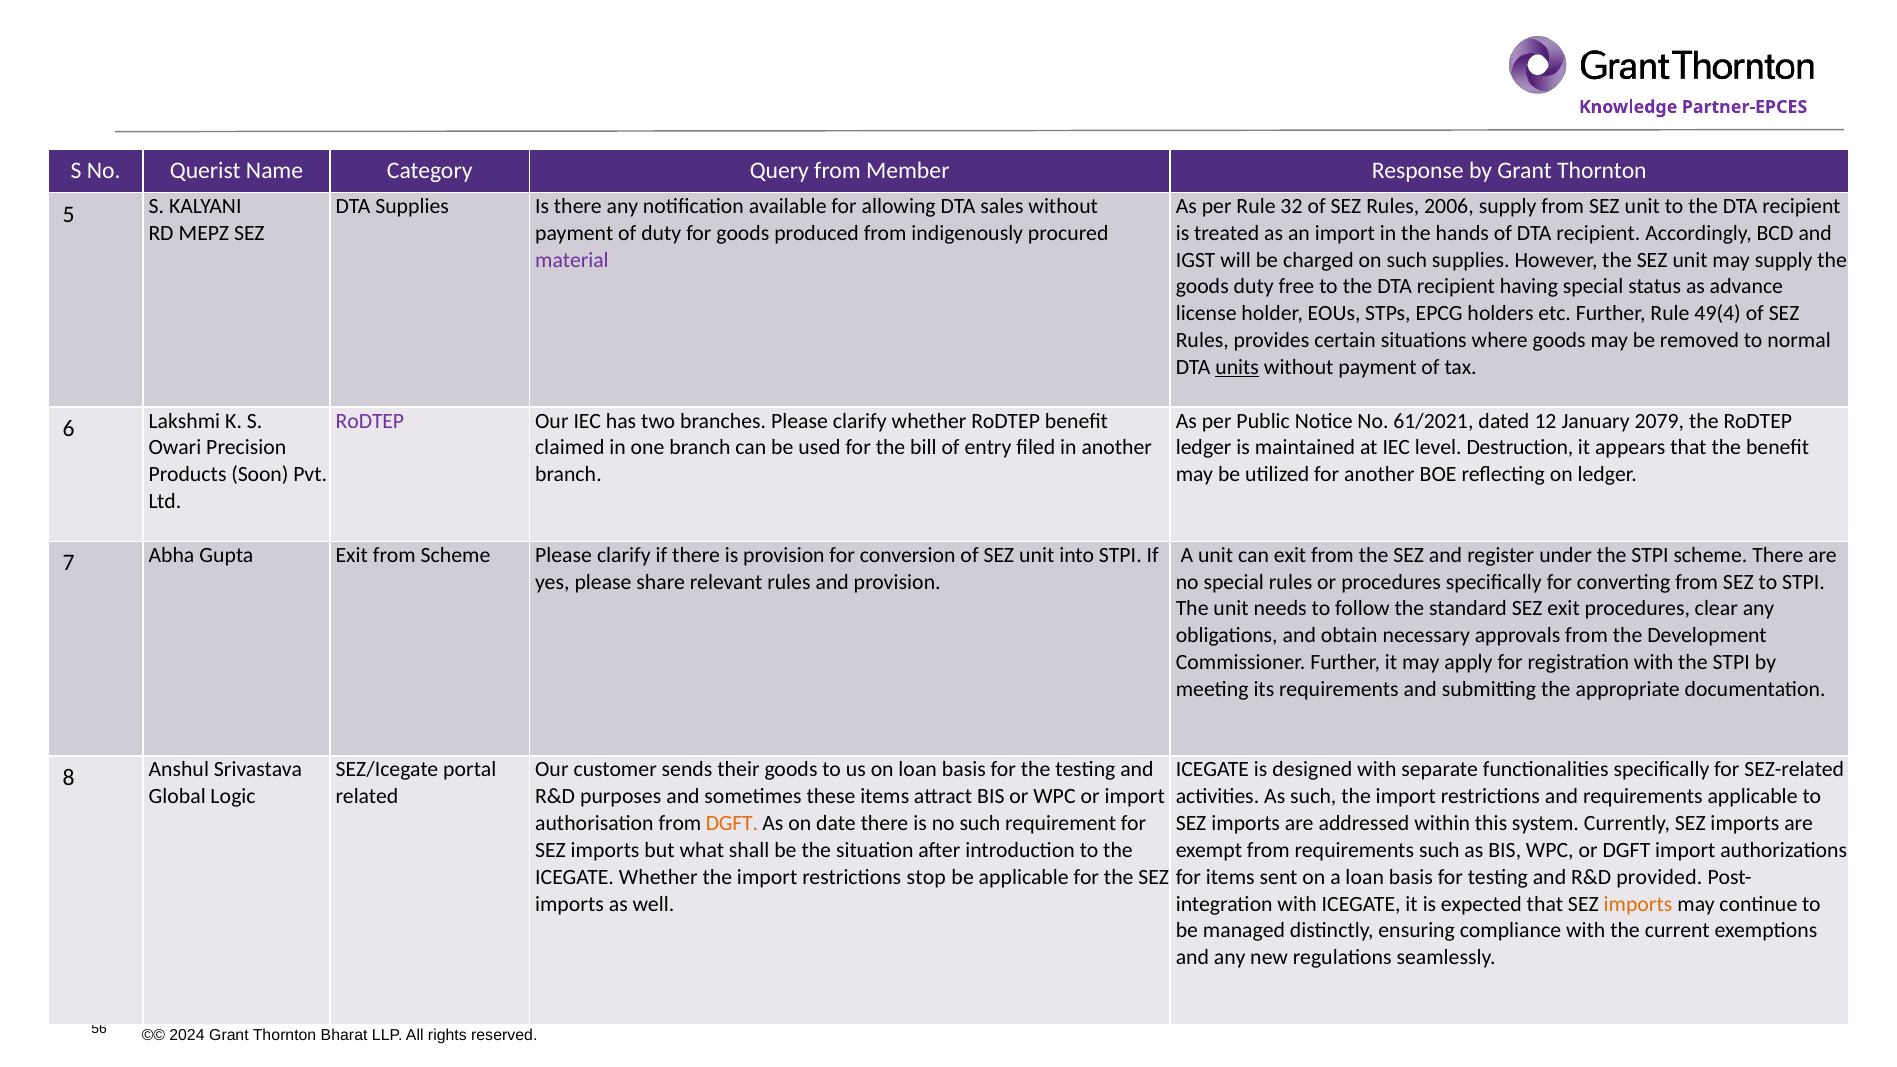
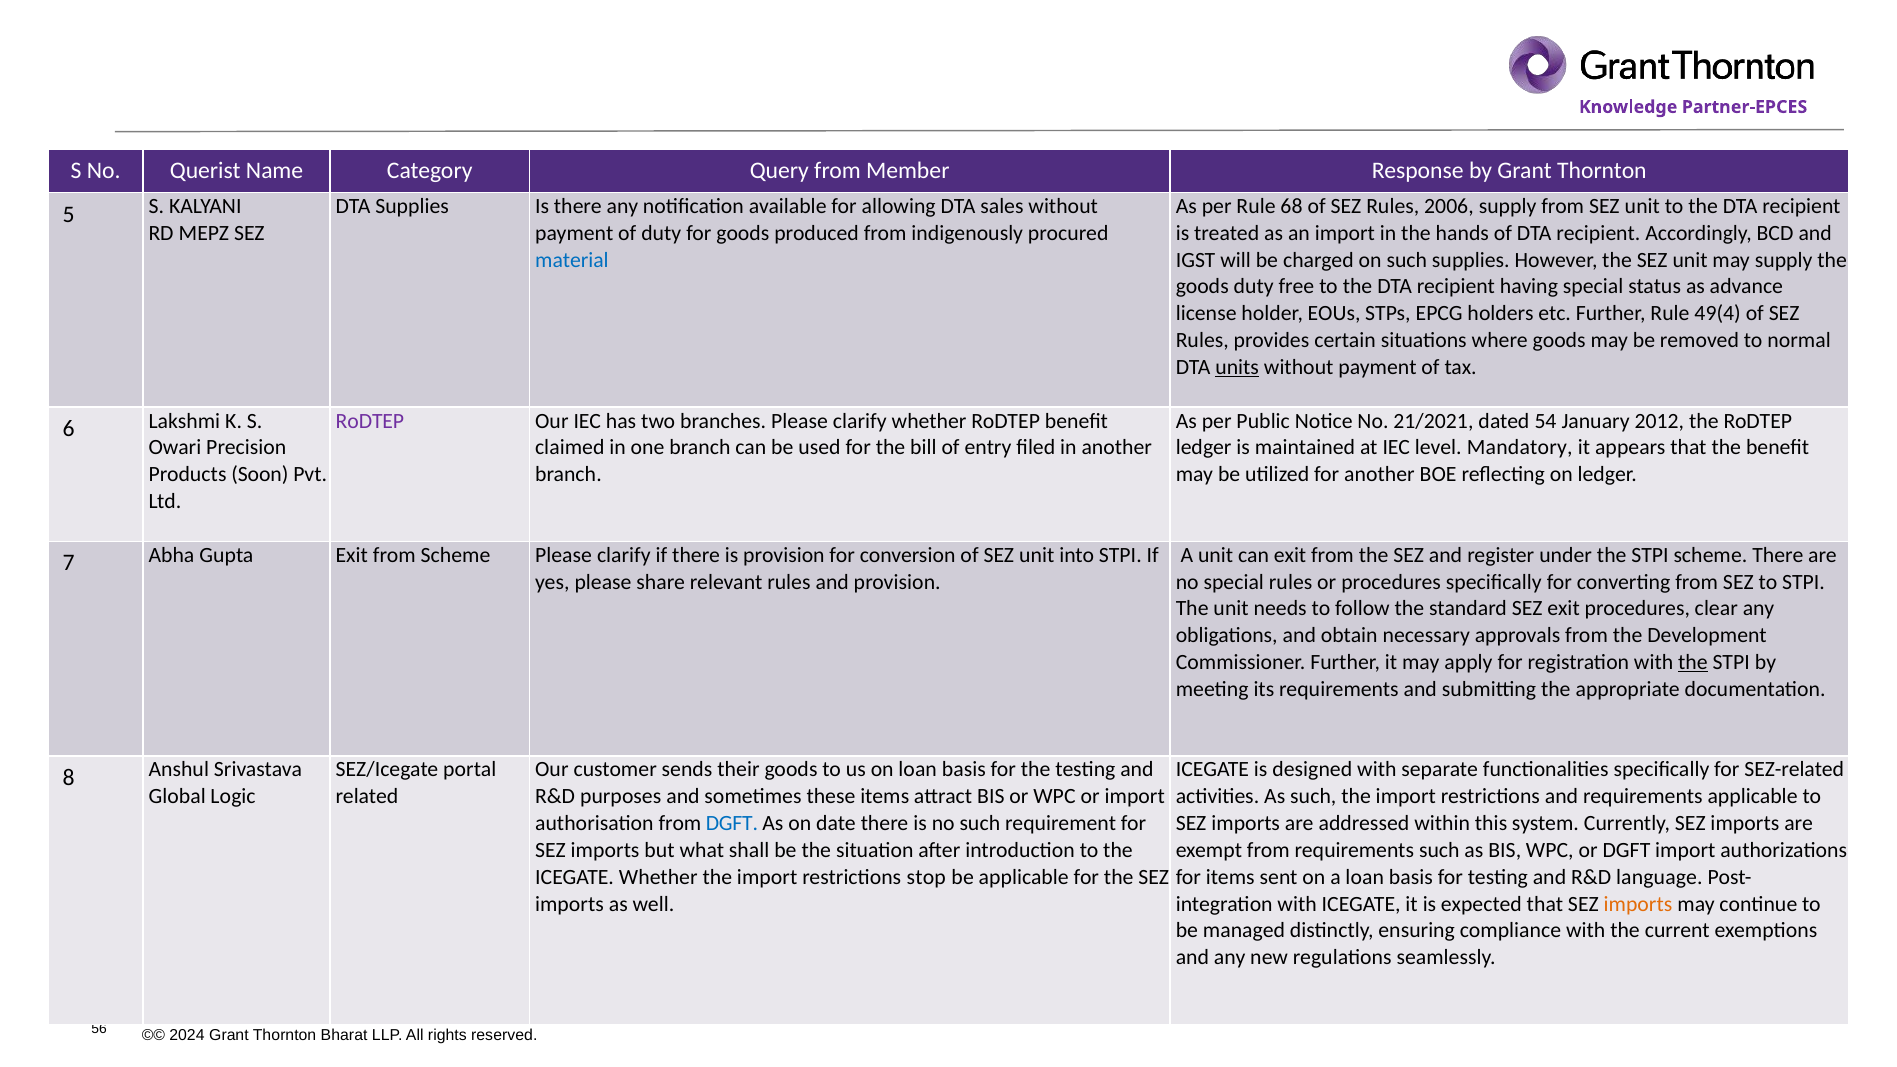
32: 32 -> 68 (1292, 206)
material colour: purple -> blue (572, 260)
61/2021: 61/2021 -> 21/2021 (1433, 421)
12: 12 -> 54 (1546, 421)
2079: 2079 -> 2012 (1659, 421)
Destruction: Destruction -> Mandatory (1520, 448)
the underline: none -> present (1693, 662)
DGFT colour: orange -> blue (732, 823)
provided: provided -> language (1659, 877)
